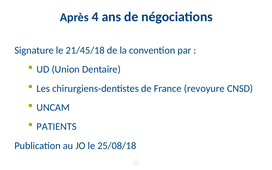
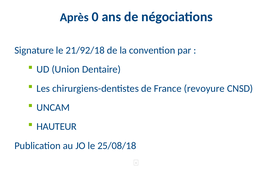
4: 4 -> 0 (95, 17)
21/45/18: 21/45/18 -> 21/92/18 (85, 50)
PATIENTS: PATIENTS -> HAUTEUR (57, 127)
